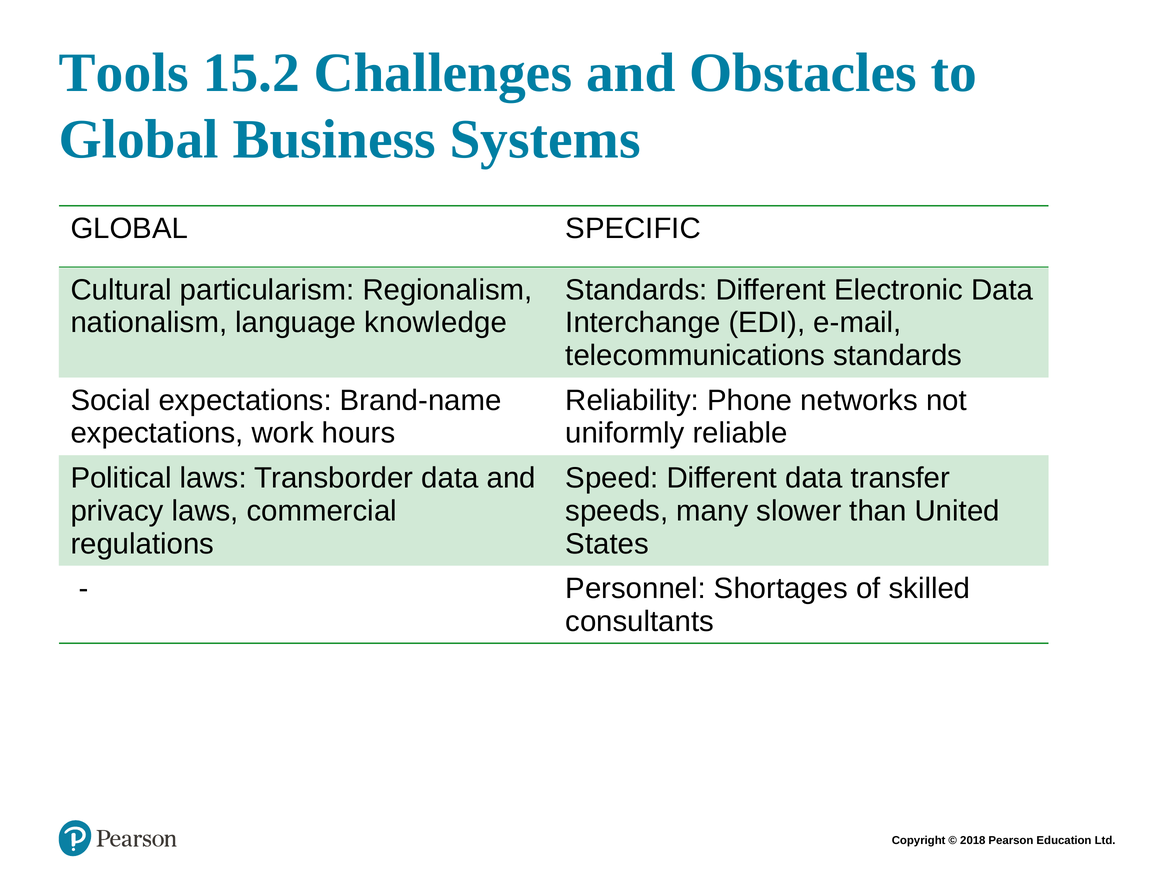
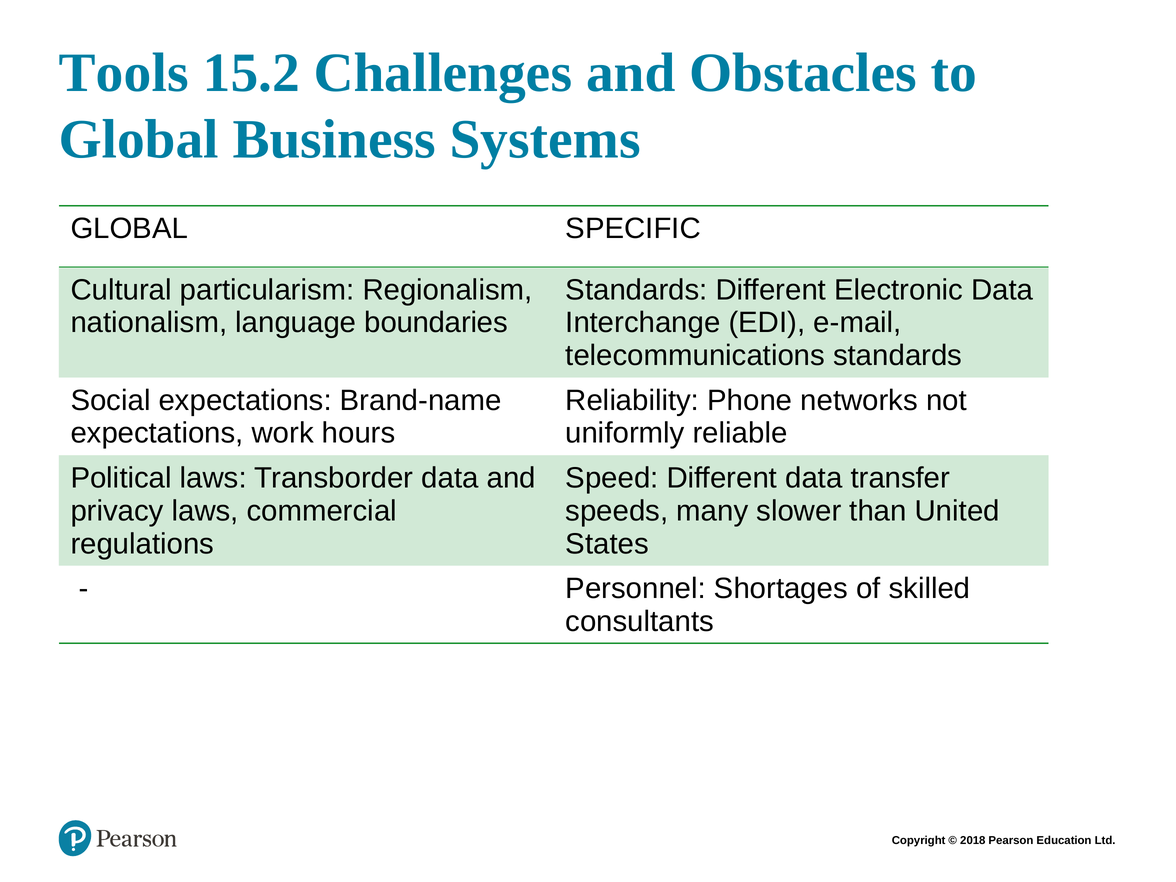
knowledge: knowledge -> boundaries (436, 323)
